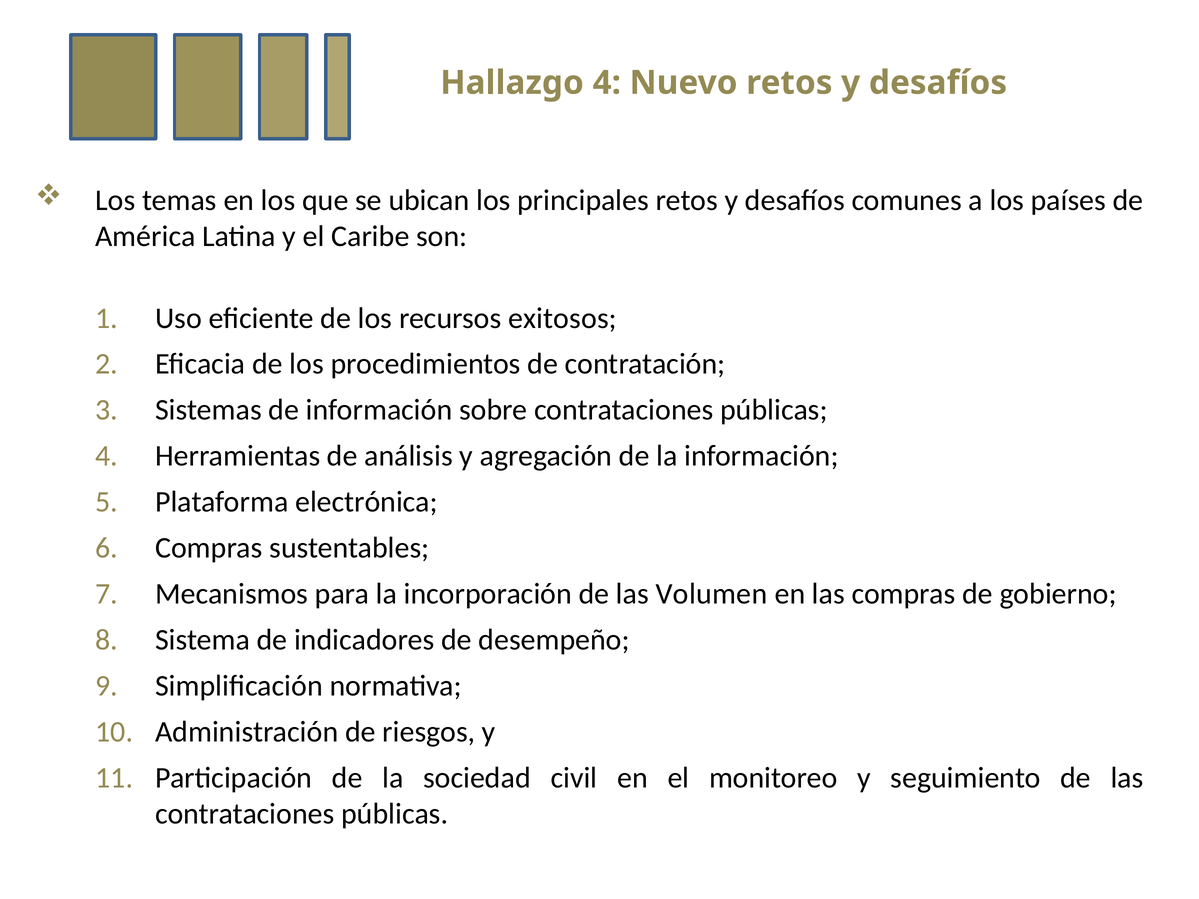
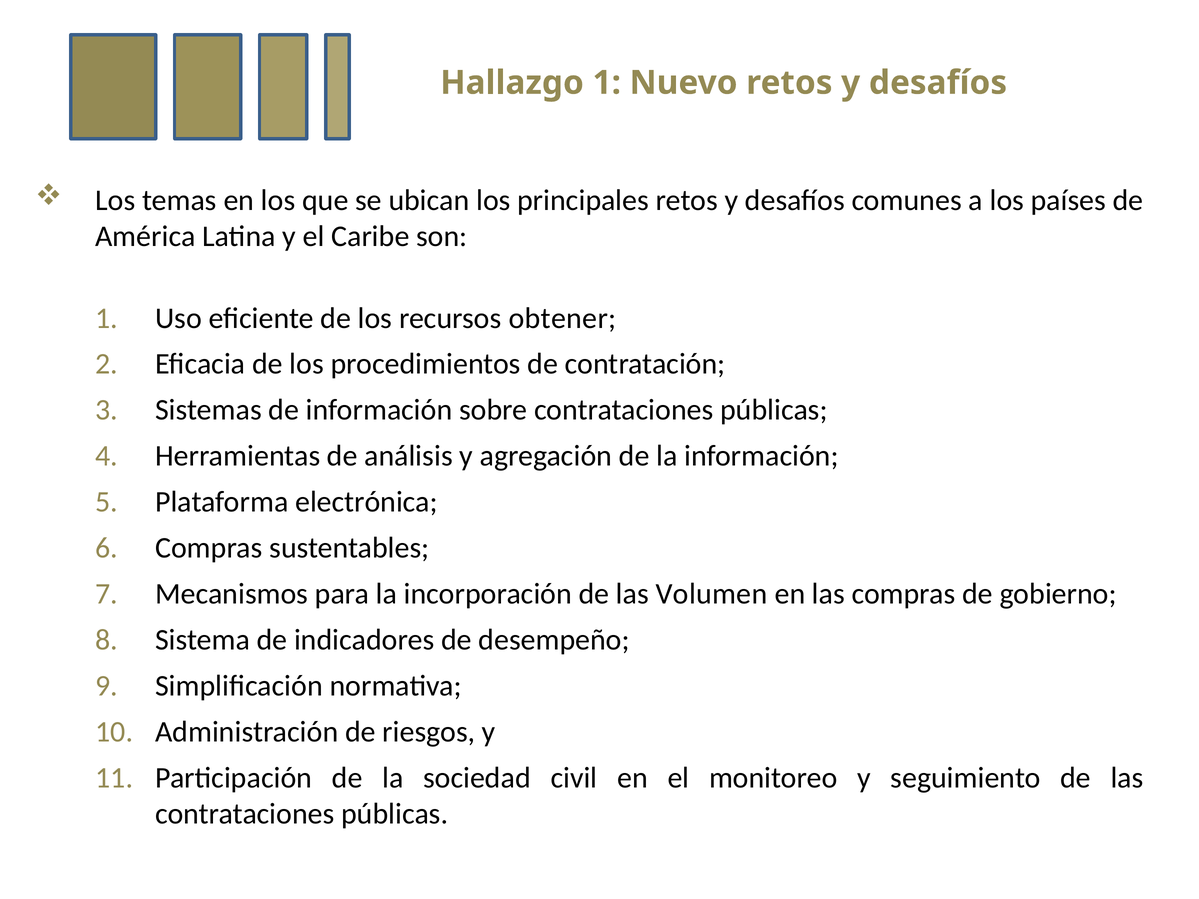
Hallazgo 4: 4 -> 1 (607, 83)
exitosos: exitosos -> obtener (562, 318)
